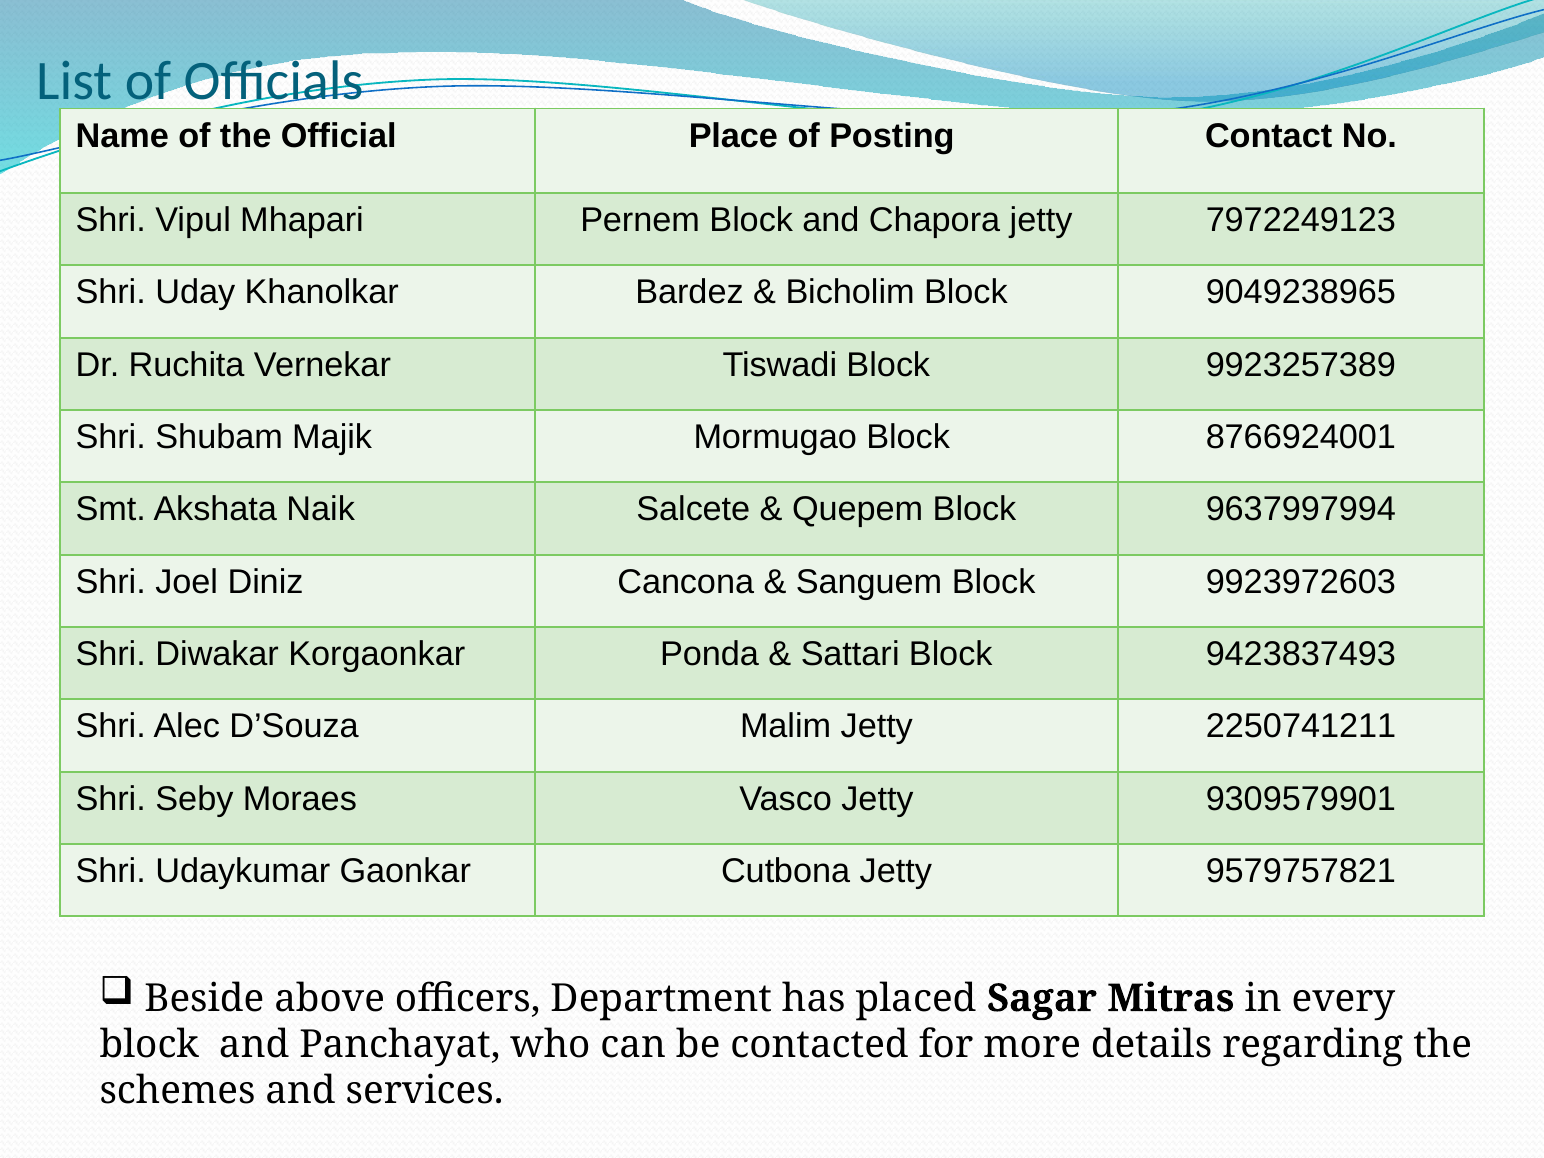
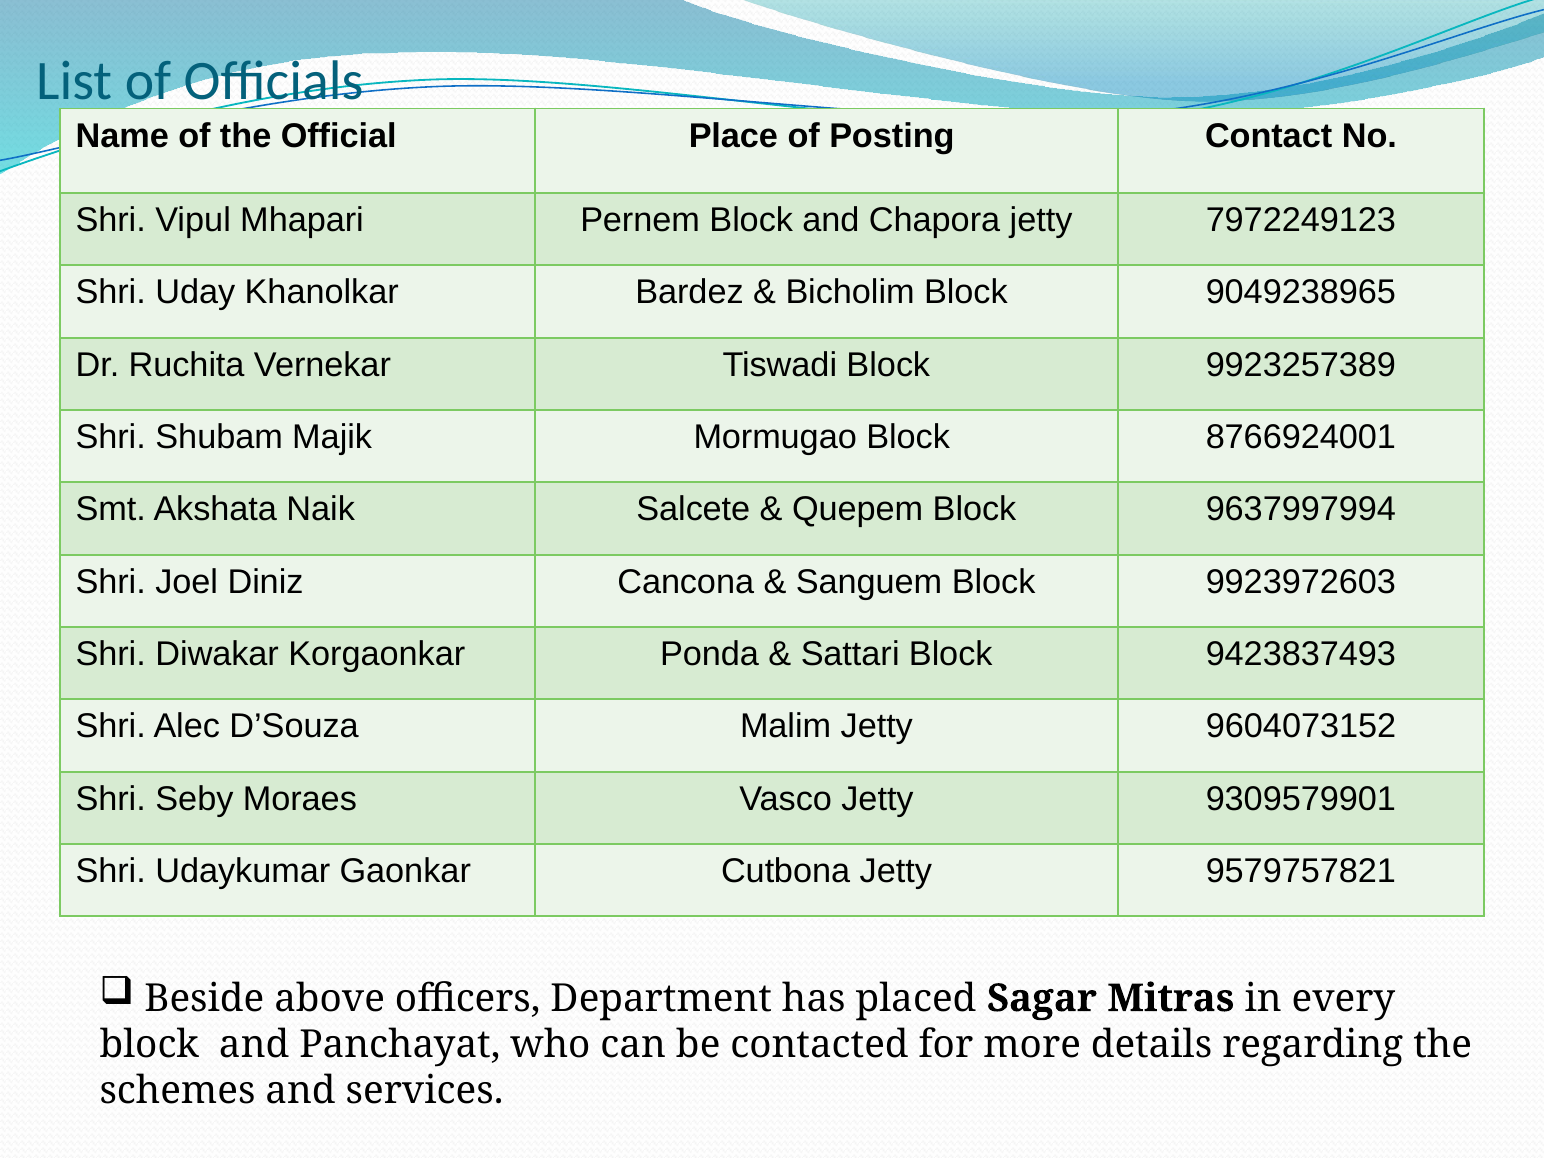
2250741211: 2250741211 -> 9604073152 (1301, 727)
